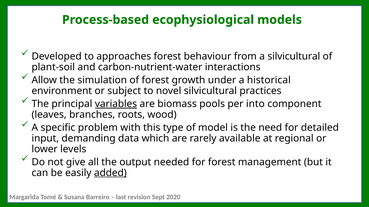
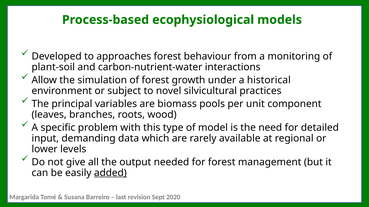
a silvicultural: silvicultural -> monitoring (294, 57)
variables underline: present -> none (116, 104)
into: into -> unit (255, 104)
